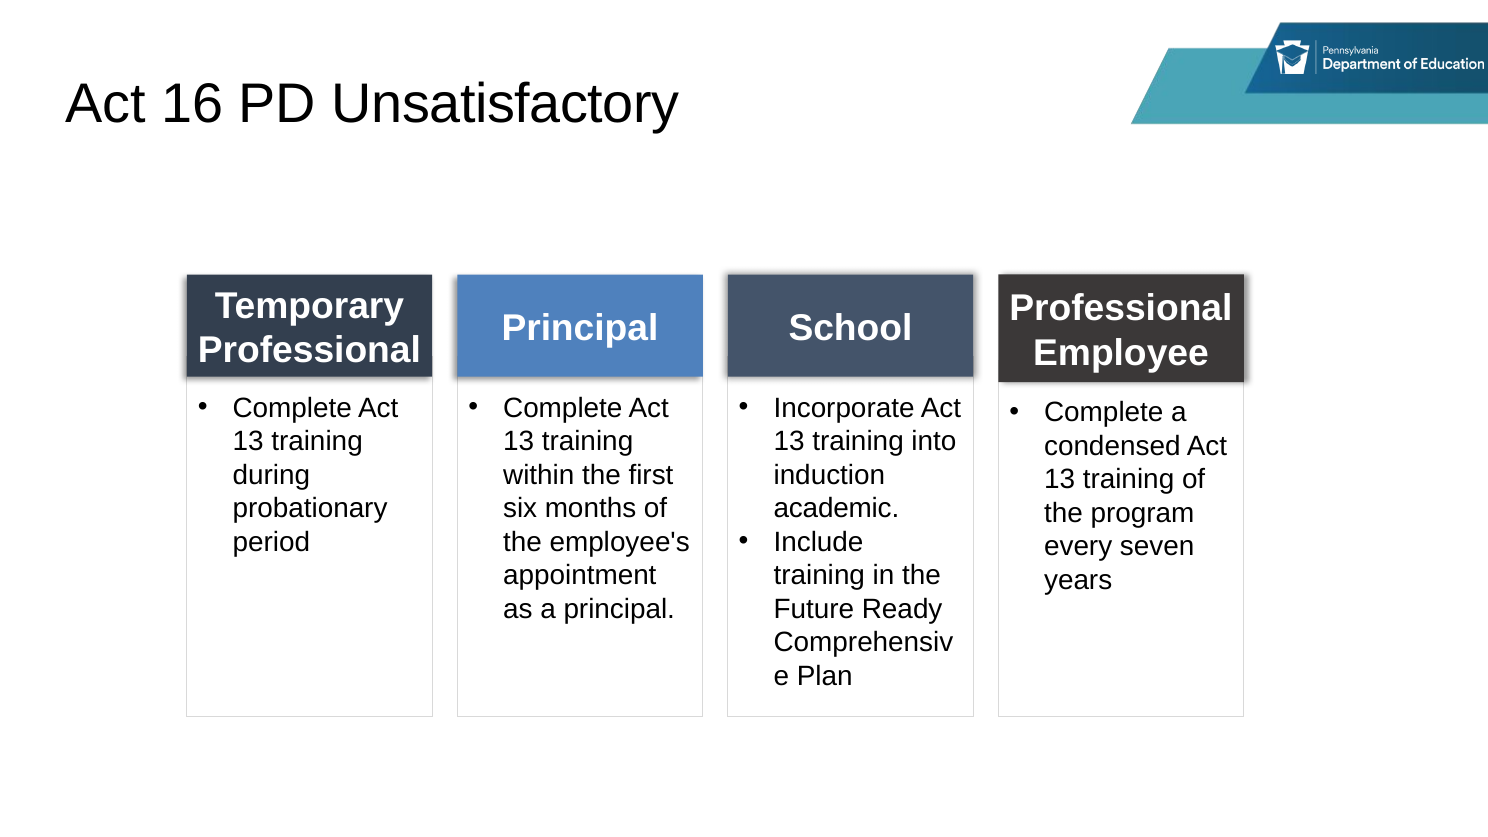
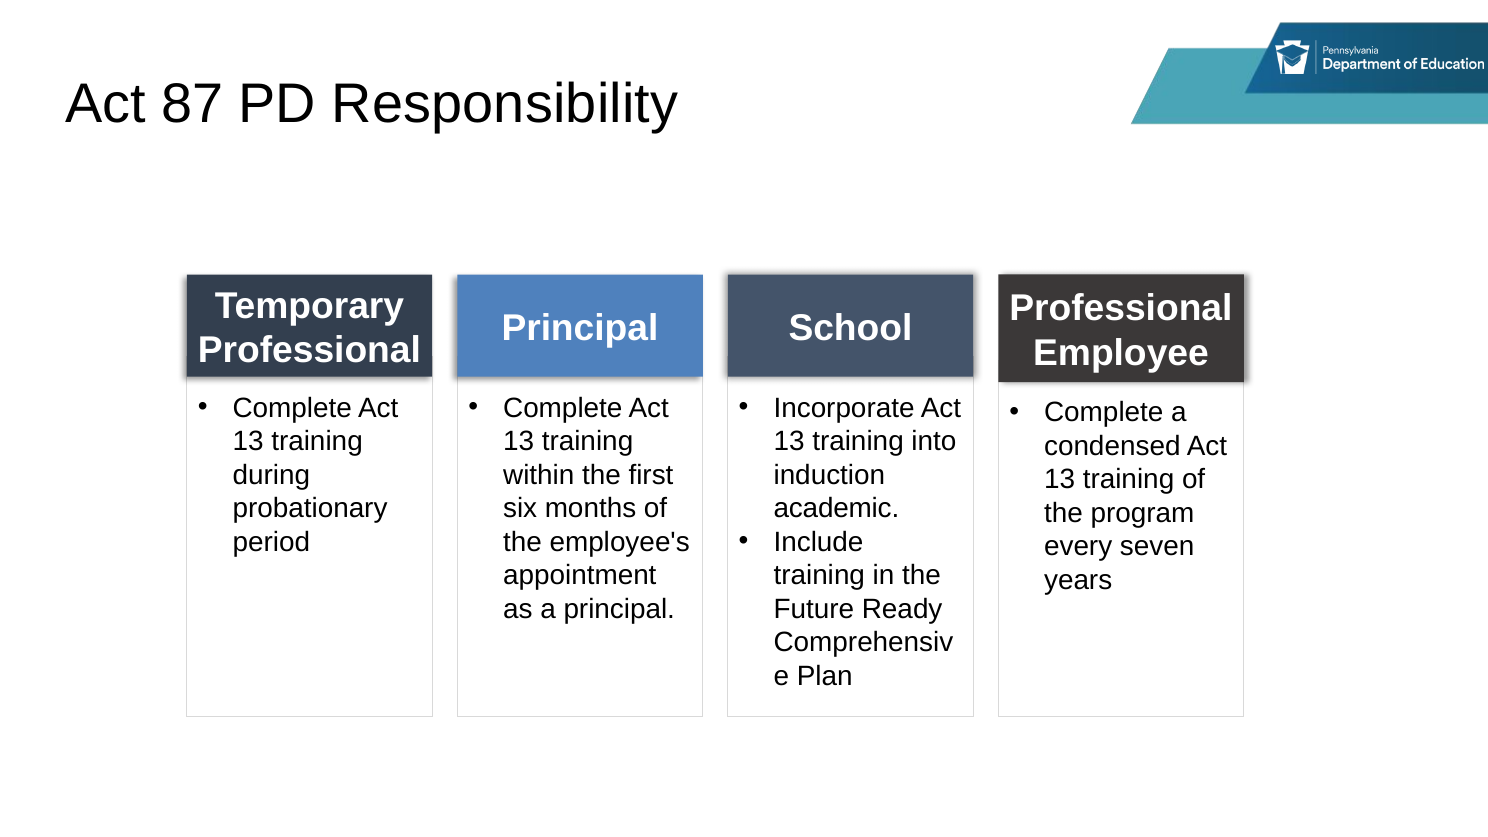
16: 16 -> 87 (192, 105)
Unsatisfactory: Unsatisfactory -> Responsibility (505, 105)
